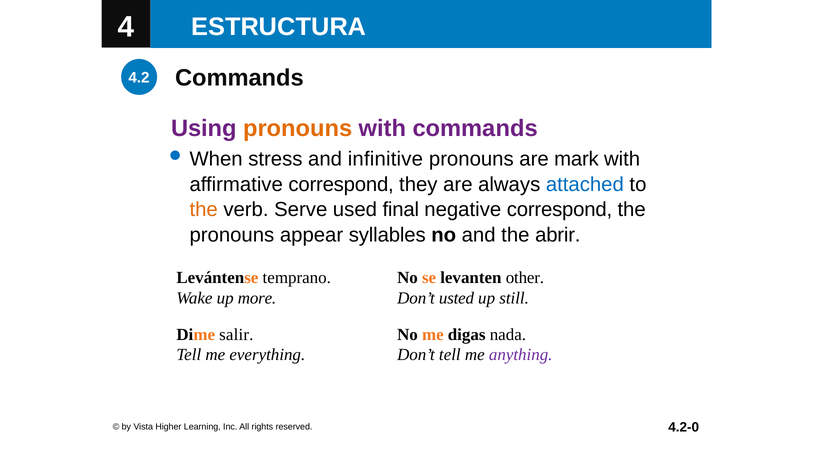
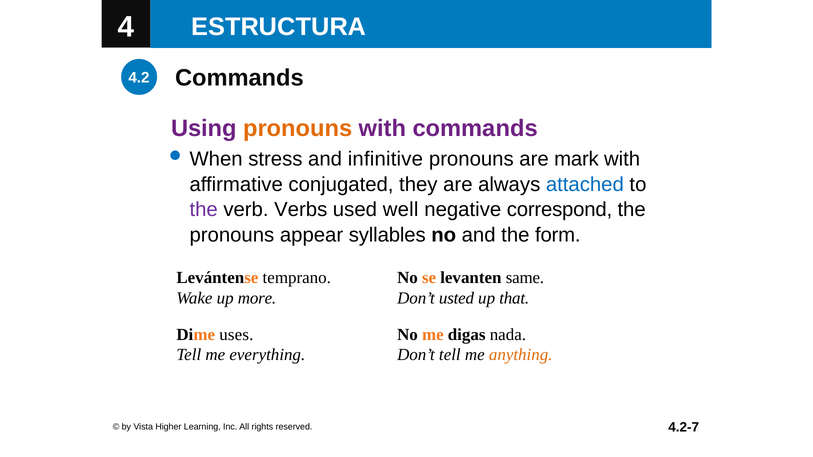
affirmative correspond: correspond -> conjugated (341, 185)
the colour: orange -> purple (204, 210)
Serve: Serve -> Verbs (301, 210)
final: final -> well (401, 210)
abrir: abrir -> form (558, 235)
other: other -> same (525, 278)
still: still -> that (514, 298)
salir: salir -> uses (236, 335)
anything colour: purple -> orange (521, 355)
4.2-0: 4.2-0 -> 4.2-7 (684, 428)
